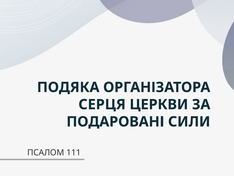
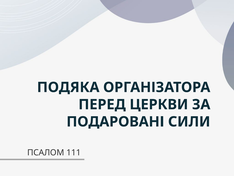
СЕРЦЯ: СЕРЦЯ -> ПЕРЕД (102, 104)
